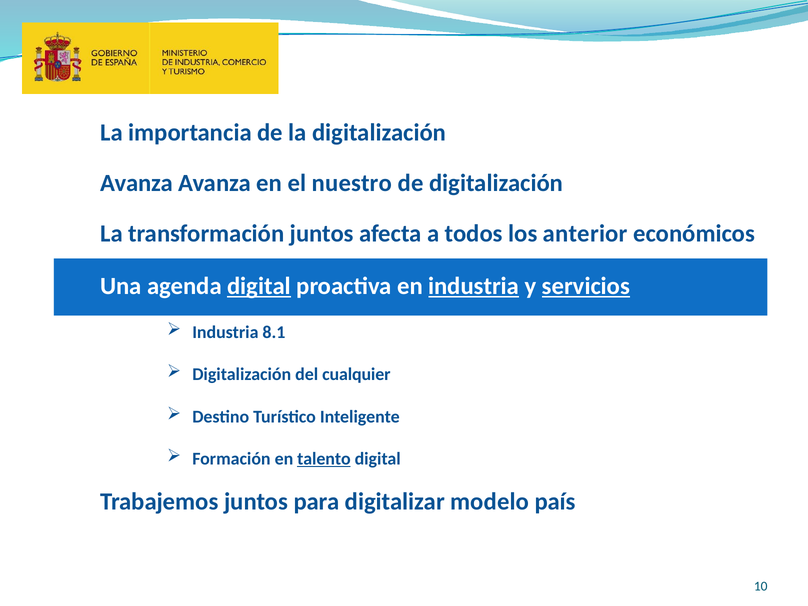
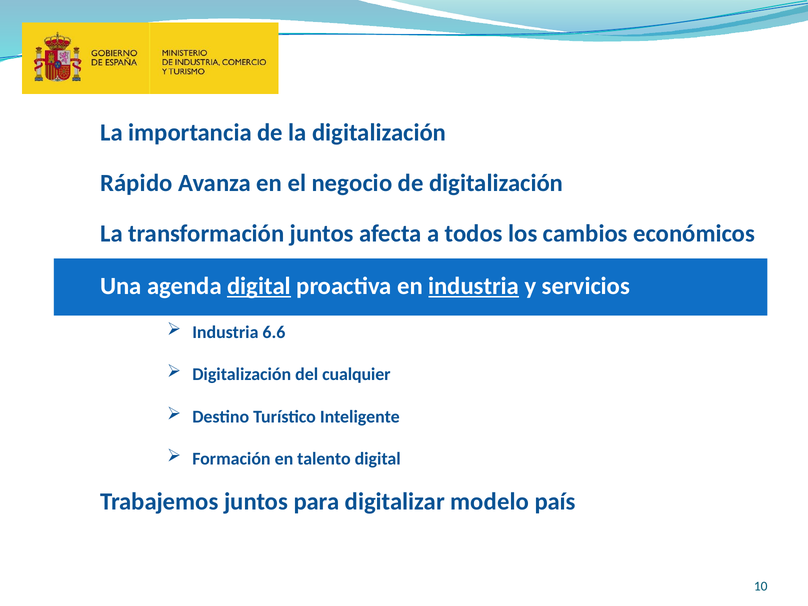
Avanza: Avanza -> Rápido (136, 183)
nuestro: nuestro -> negocio (352, 183)
anterior: anterior -> cambios (585, 234)
servicios underline: present -> none (586, 286)
8.1: 8.1 -> 6.6 (274, 332)
talento underline: present -> none (324, 459)
